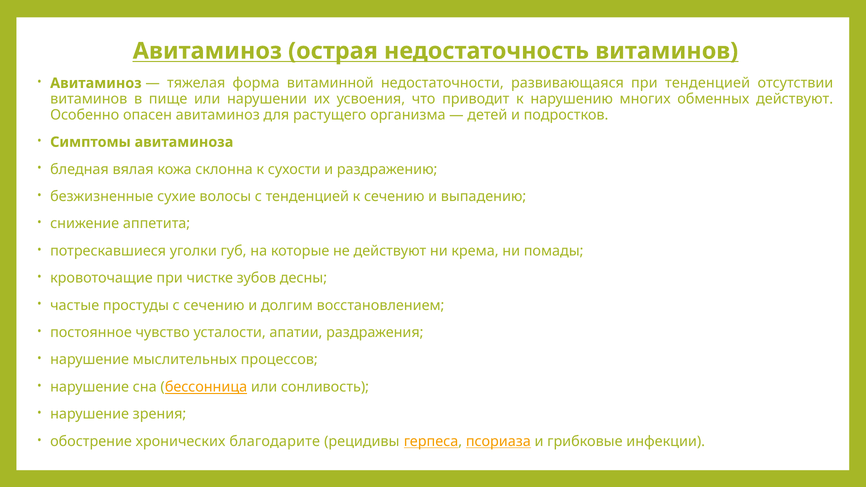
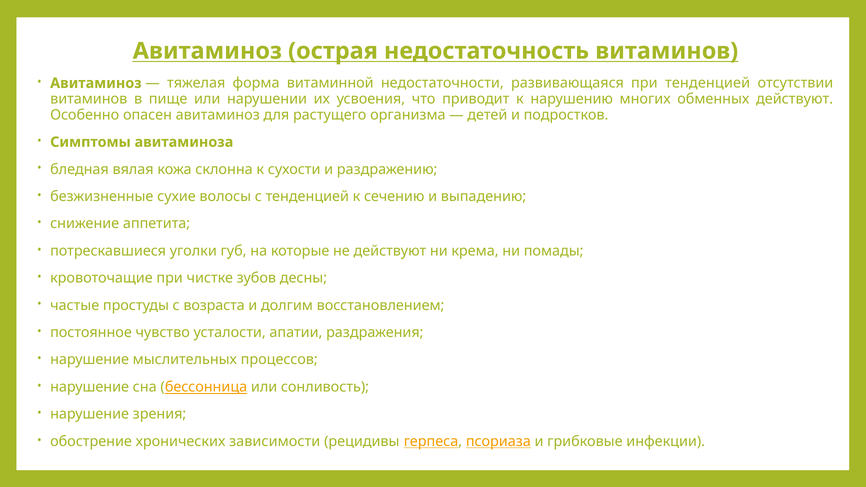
с сечению: сечению -> возраста (214, 305)
благодарите: благодарите -> зависимости (275, 441)
